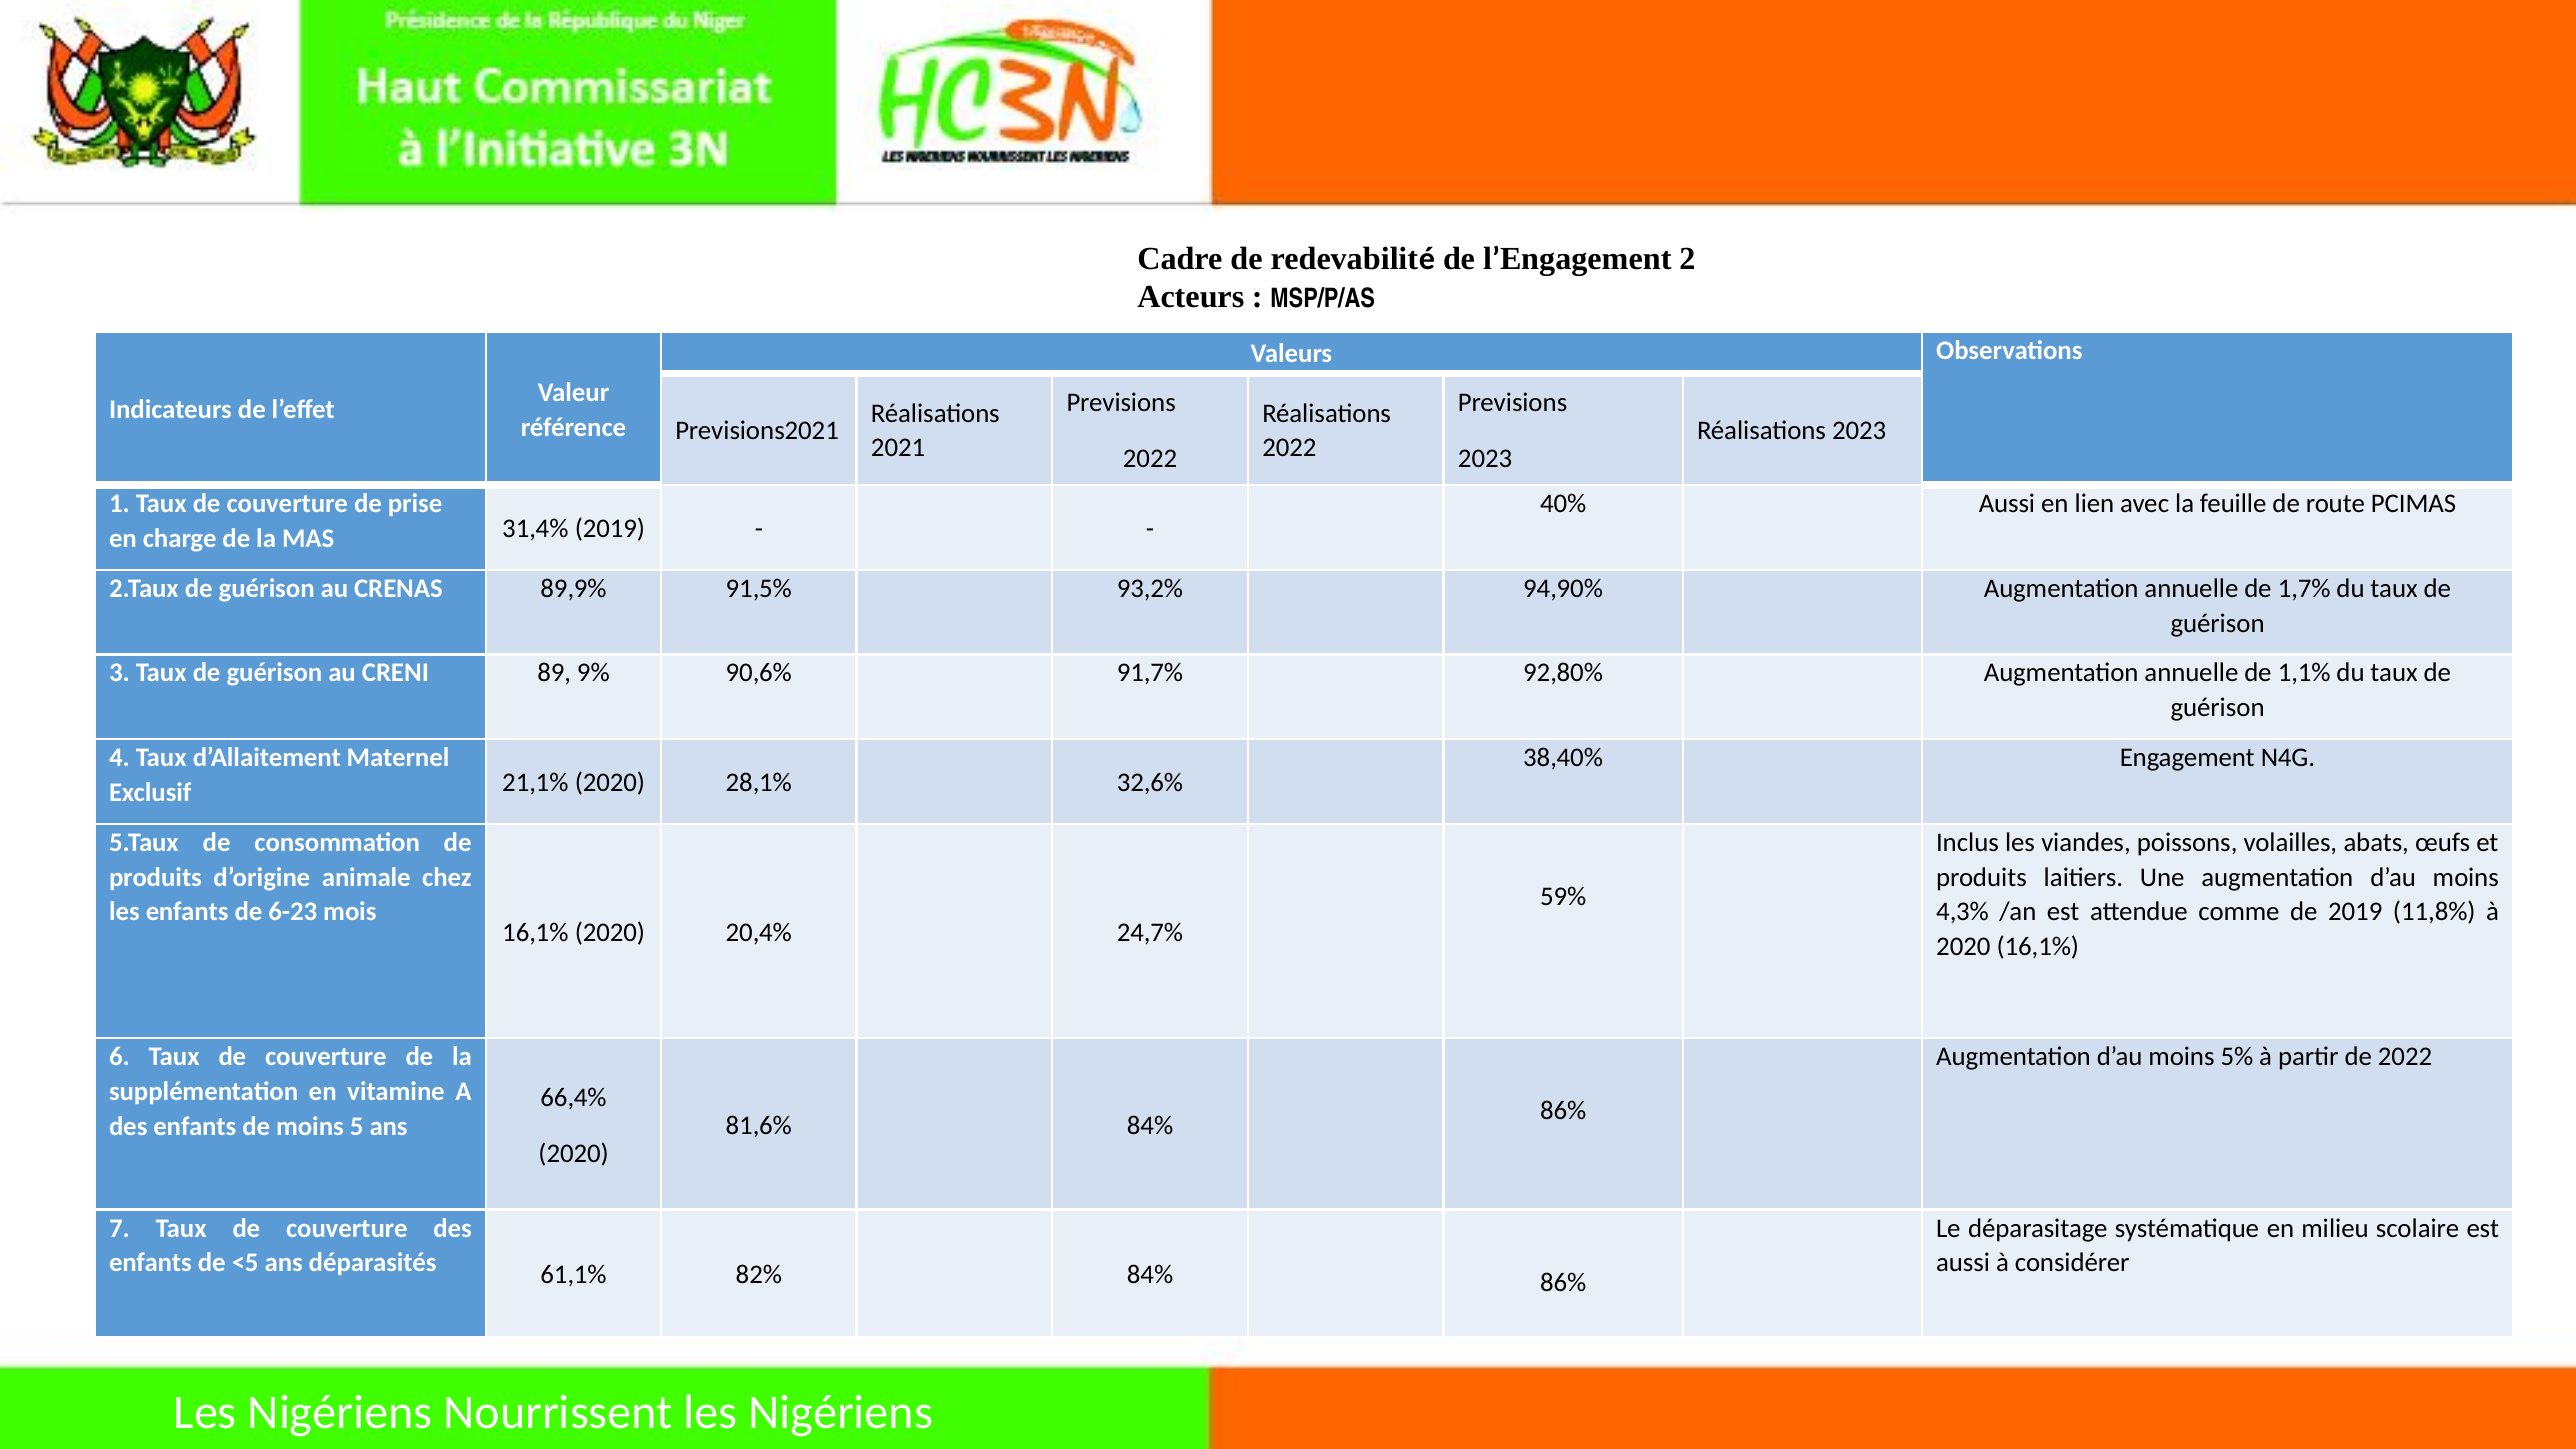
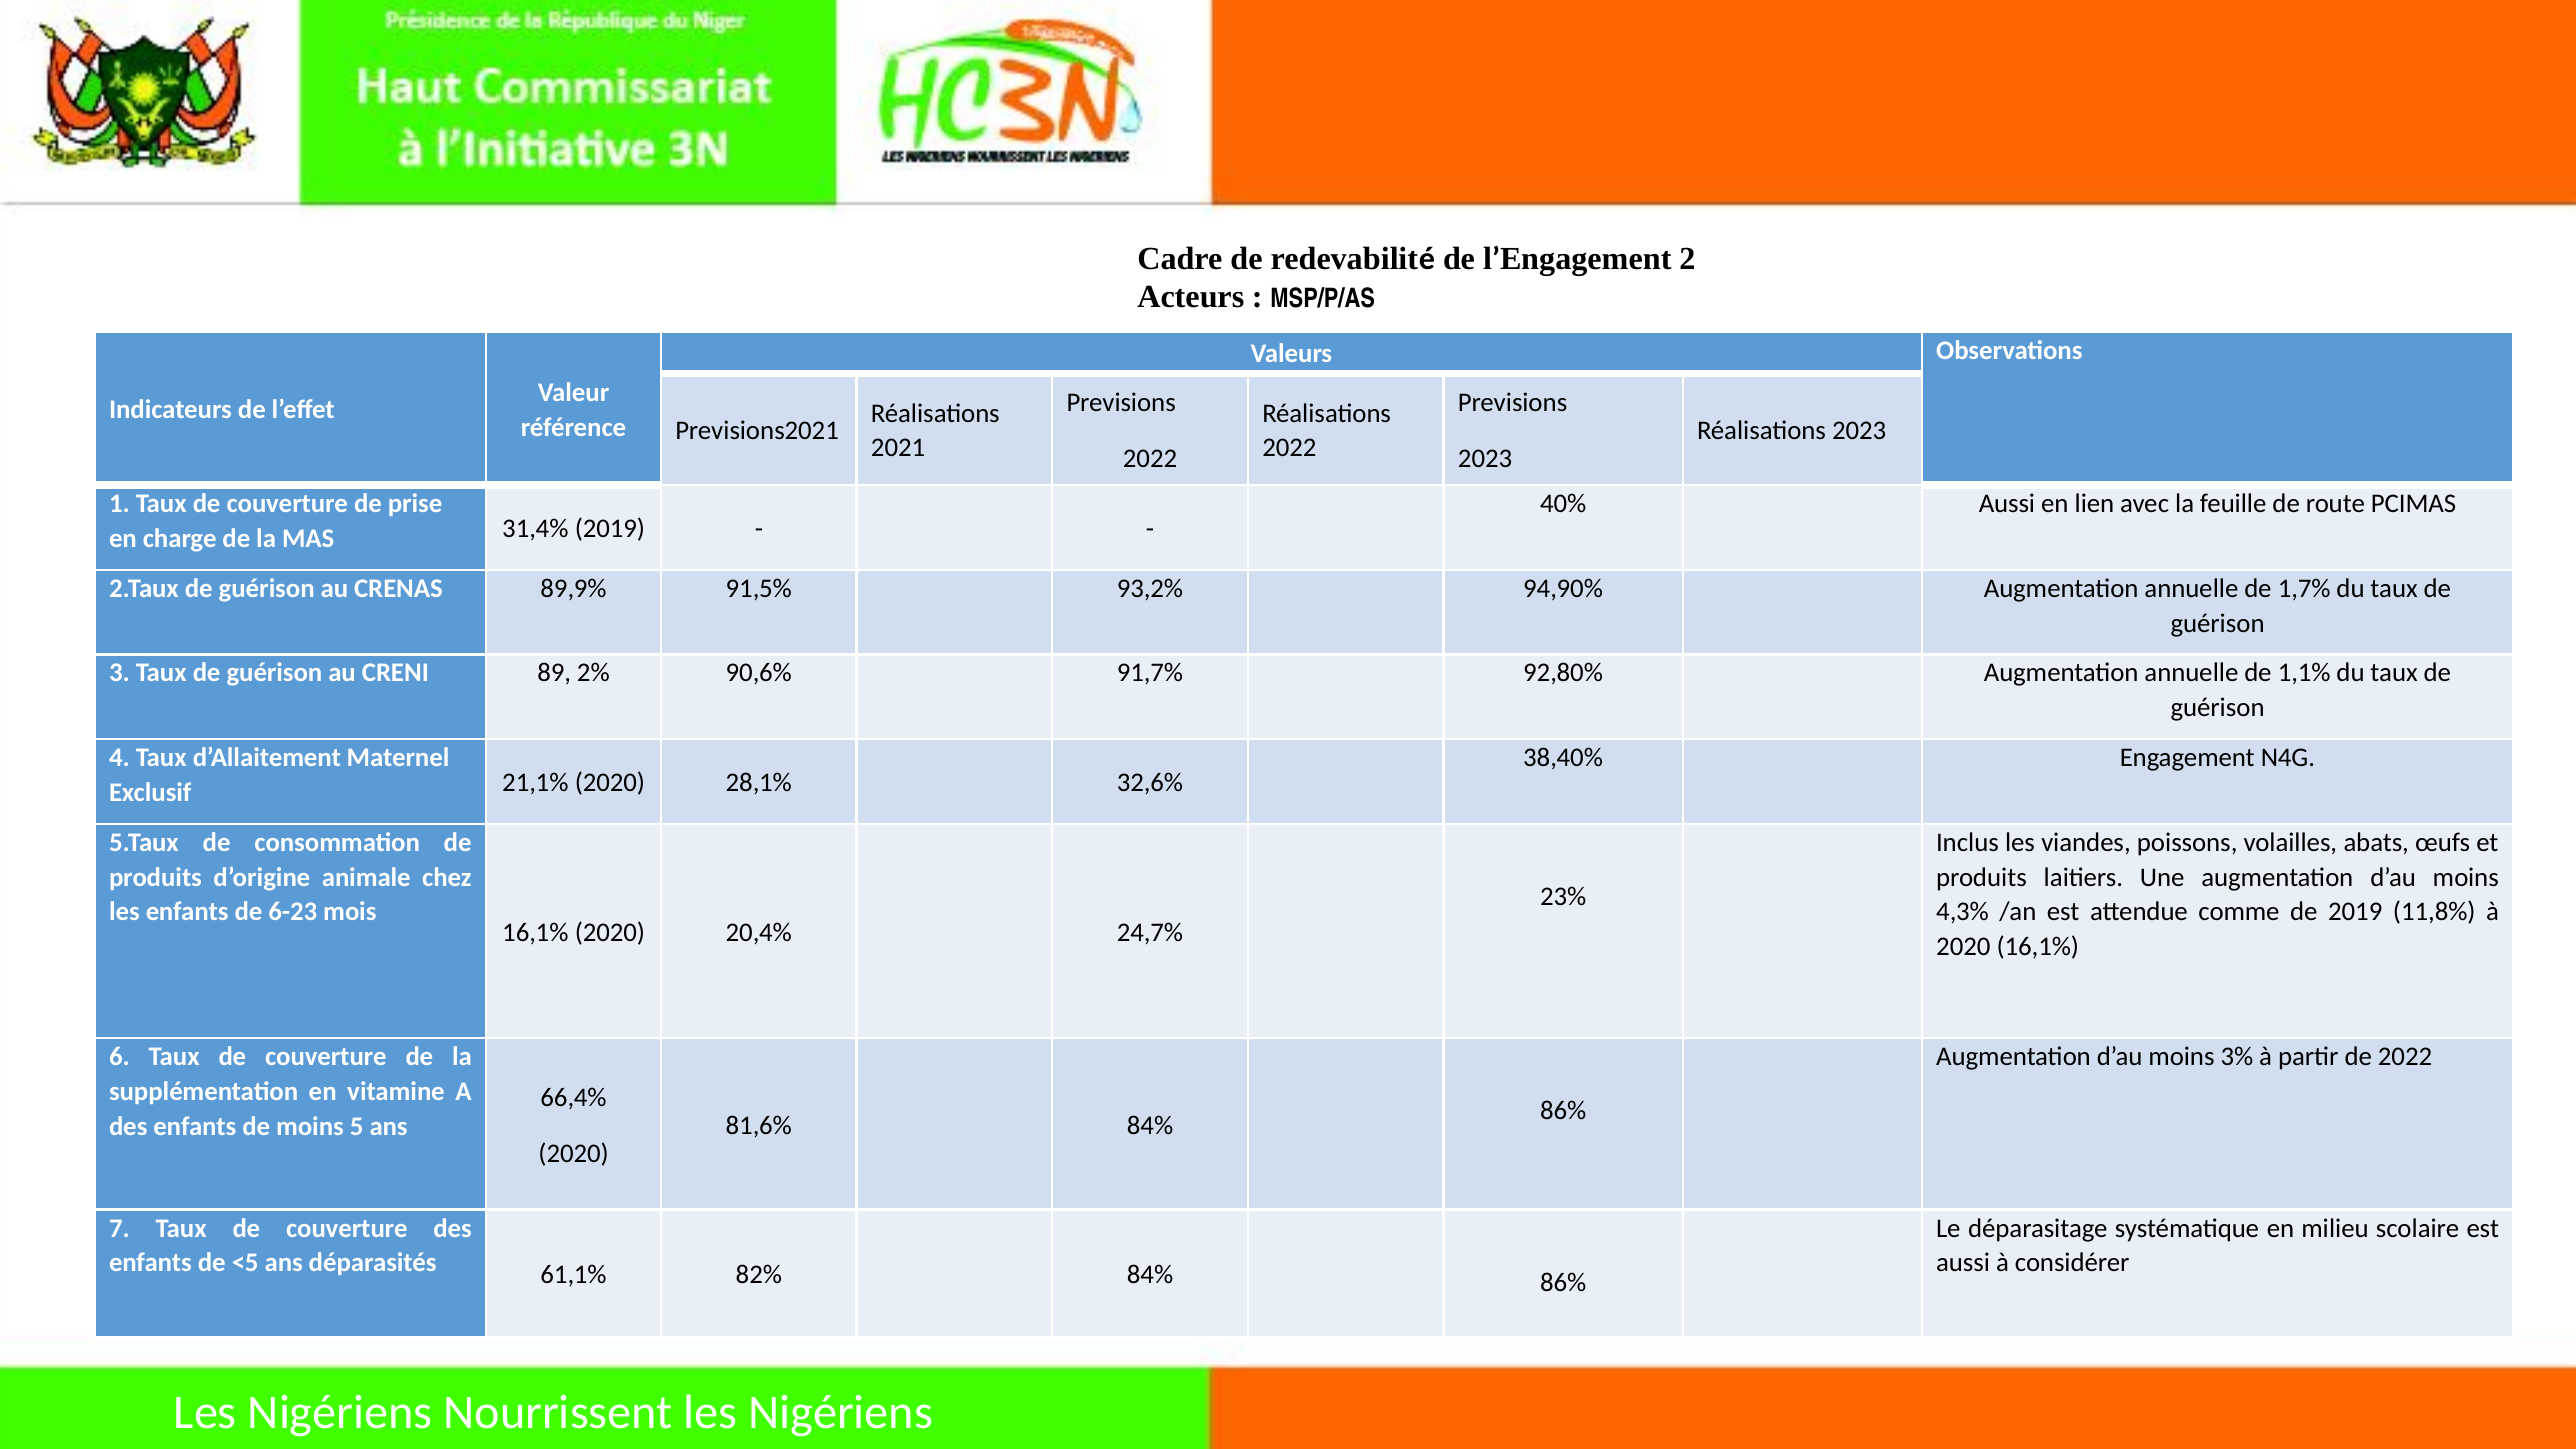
9%: 9% -> 2% (593, 673)
59%: 59% -> 23% (1563, 896)
5%: 5% -> 3% (2237, 1057)
